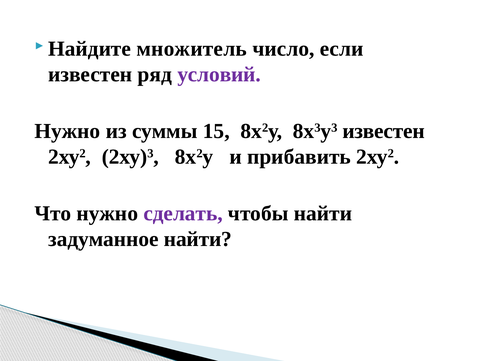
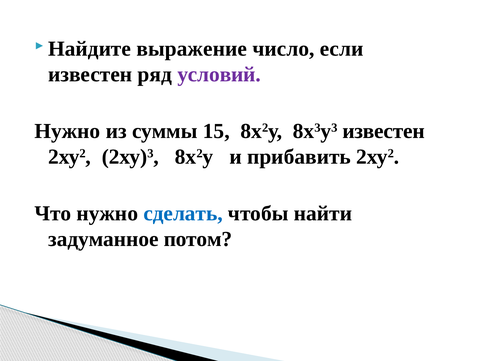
множитель: множитель -> выражение (192, 49)
сделать colour: purple -> blue (183, 214)
задуманное найти: найти -> потом (198, 240)
